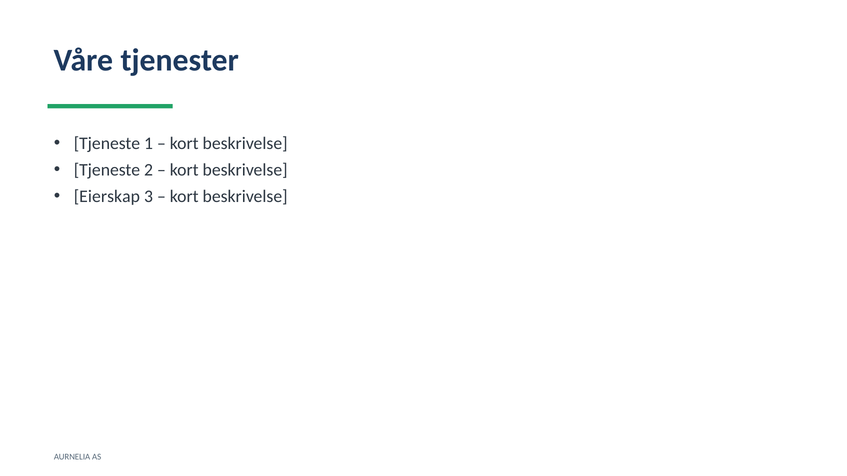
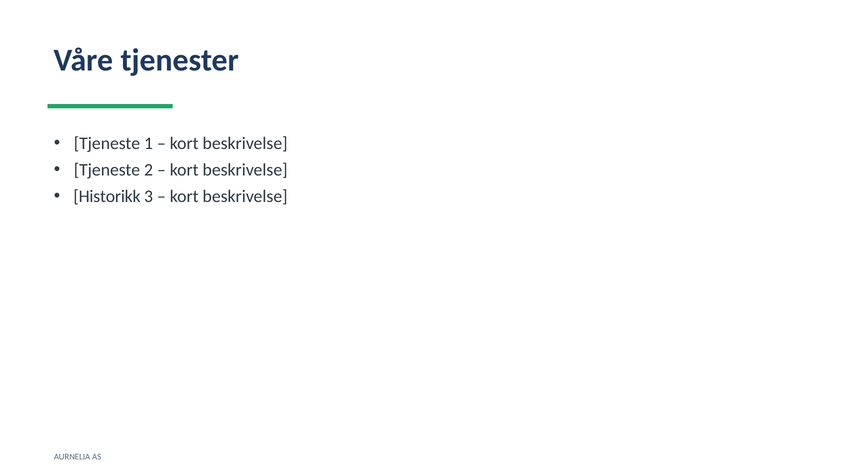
Eierskap: Eierskap -> Historikk (107, 196)
